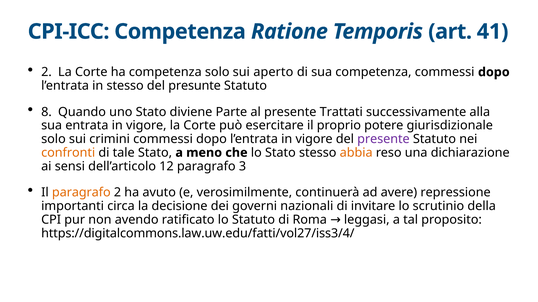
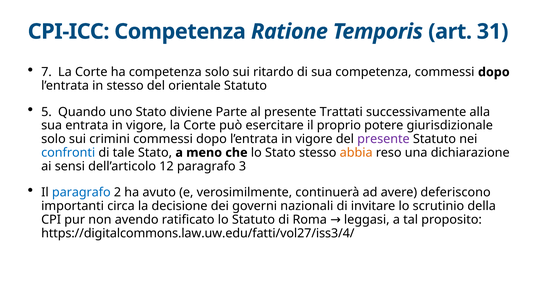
41: 41 -> 31 (493, 32)
2: 2 -> 7 (46, 72)
aperto: aperto -> ritardo (273, 72)
presunte: presunte -> orientale (195, 86)
8: 8 -> 5 (46, 112)
confronti colour: orange -> blue (68, 153)
paragrafo colour: orange -> blue (81, 193)
repressione: repressione -> deferiscono (456, 193)
